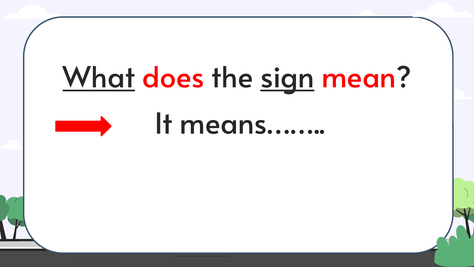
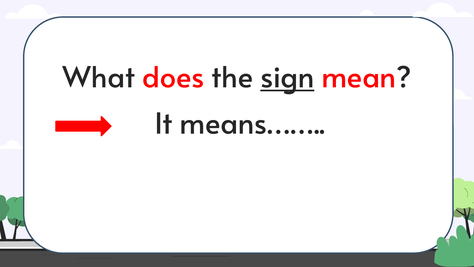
What underline: present -> none (99, 78)
